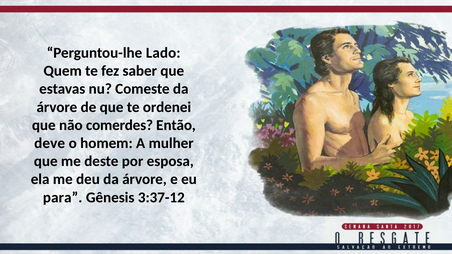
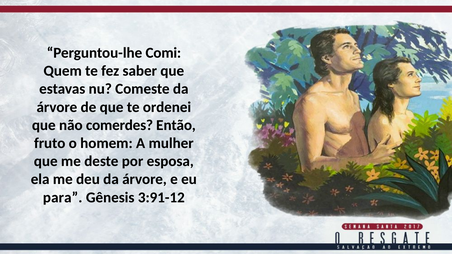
Lado: Lado -> Comi (163, 53)
deve: deve -> fruto (50, 143)
3:37-12: 3:37-12 -> 3:91-12 (161, 198)
